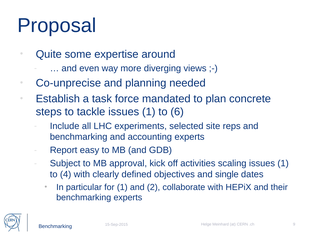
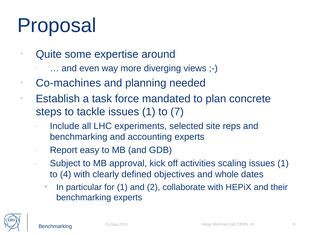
Co-unprecise: Co-unprecise -> Co-machines (68, 83)
6: 6 -> 7 (177, 112)
single: single -> whole (227, 175)
